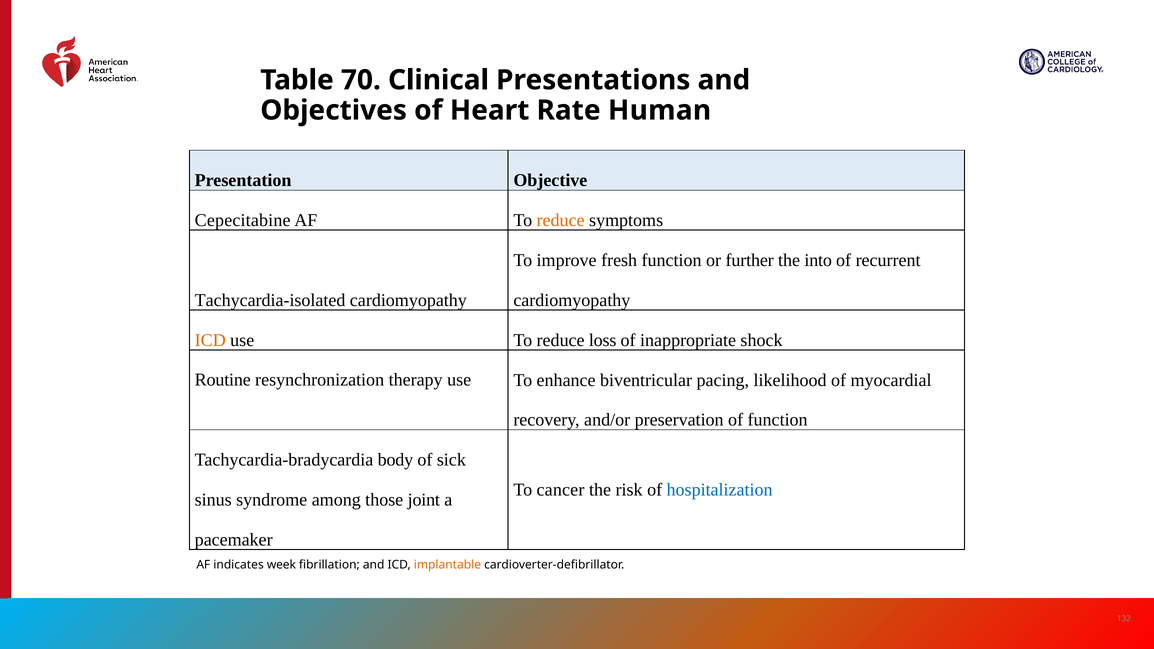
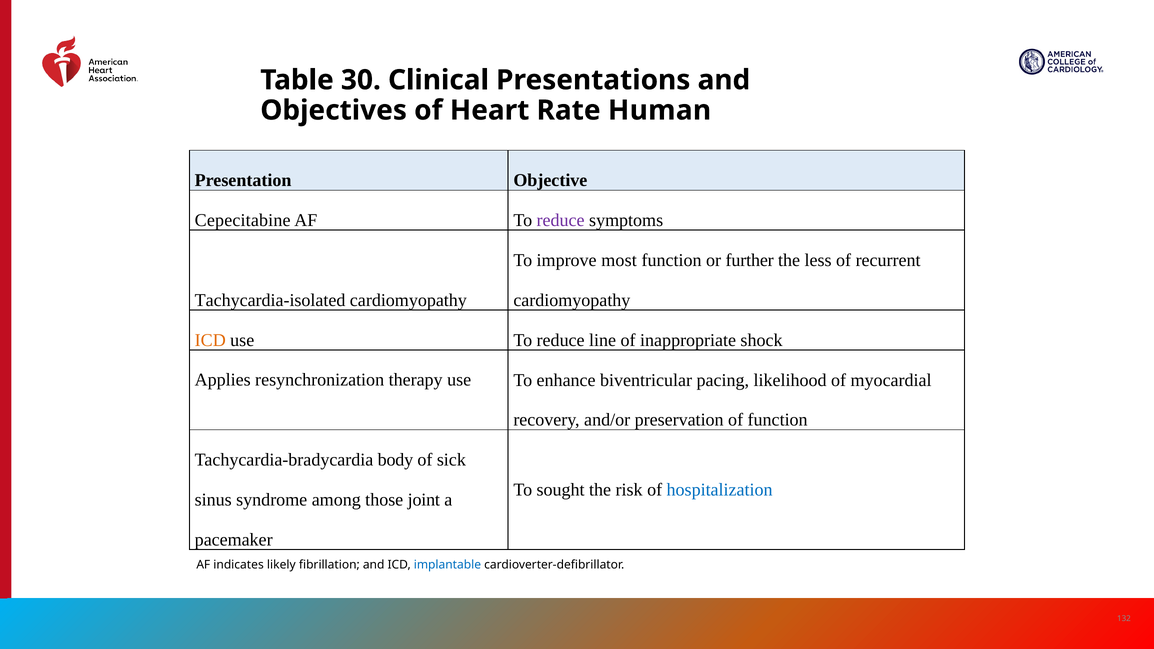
70: 70 -> 30 (361, 80)
reduce colour: orange -> purple (561, 220)
fresh: fresh -> most (619, 260)
into: into -> less (818, 260)
loss: loss -> line (603, 340)
Routine: Routine -> Applies (223, 380)
cancer: cancer -> sought (561, 490)
week: week -> likely (281, 565)
implantable colour: orange -> blue (447, 565)
